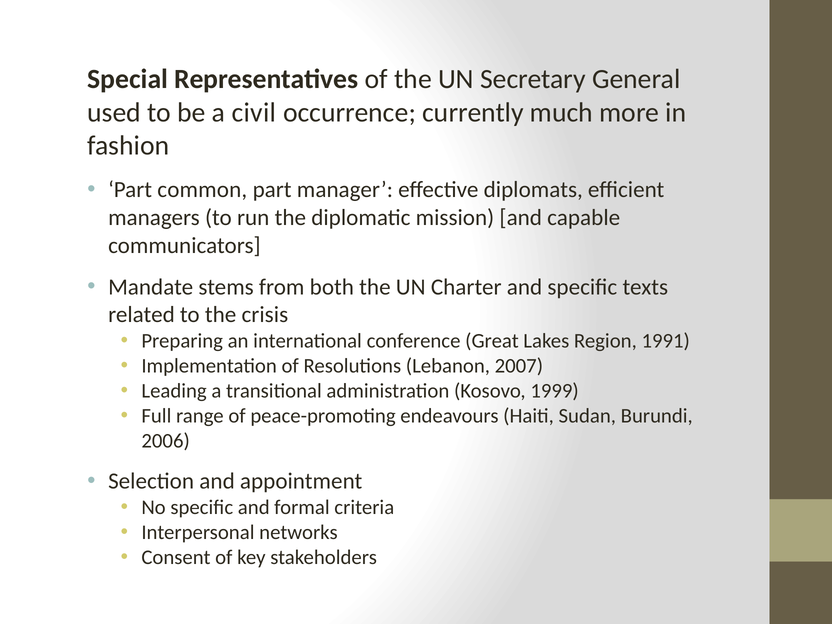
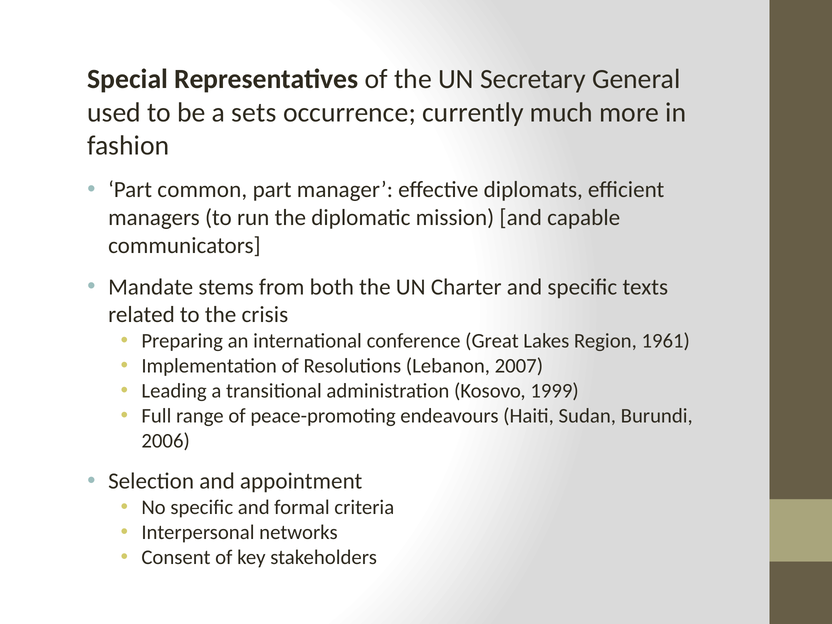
civil: civil -> sets (254, 113)
1991: 1991 -> 1961 (666, 341)
